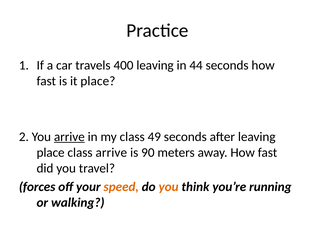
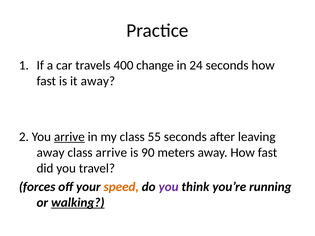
400 leaving: leaving -> change (155, 65)
44: 44 -> 24 (196, 65)
it place: place -> away (98, 81)
49: 49 -> 55 (154, 137)
place: place -> away (51, 153)
you colour: orange -> purple (169, 187)
walking underline: none -> present (78, 203)
